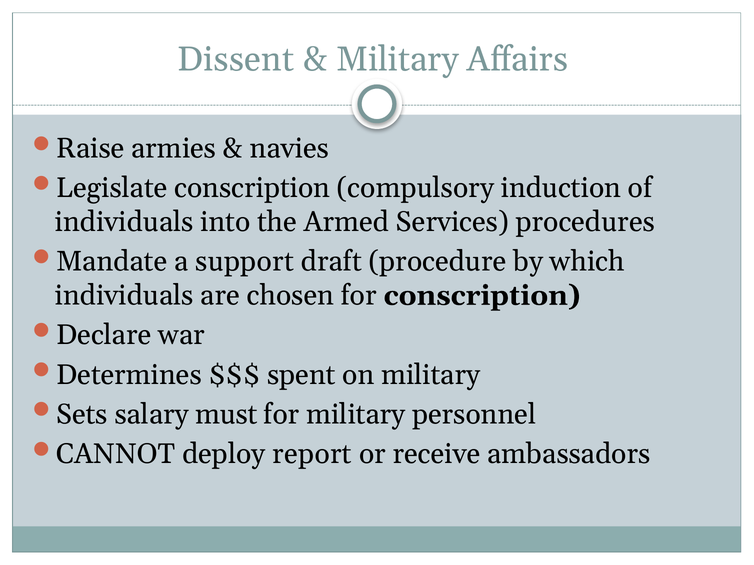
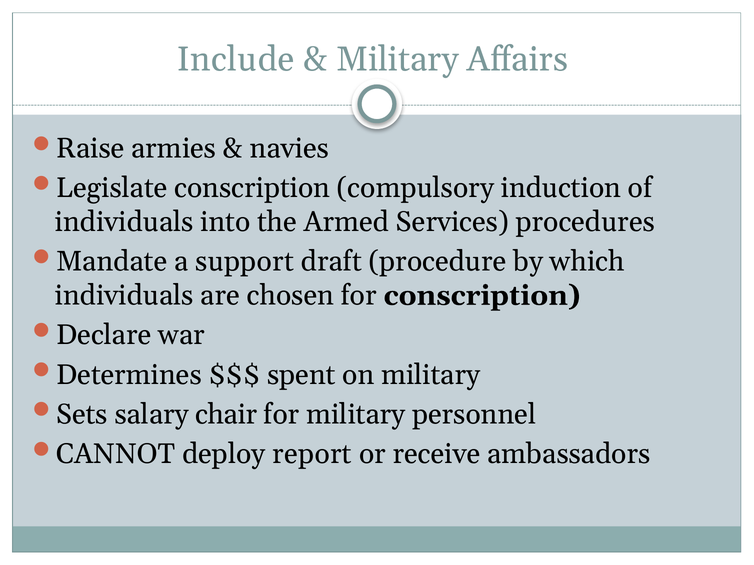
Dissent: Dissent -> Include (236, 59)
must: must -> chair (226, 415)
